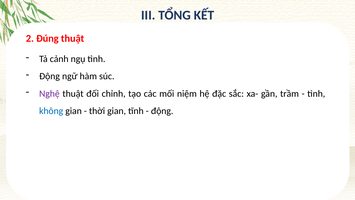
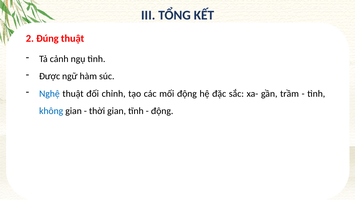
Động: Động -> Được (50, 76)
Nghệ colour: purple -> blue (49, 93)
mối niệm: niệm -> động (187, 93)
